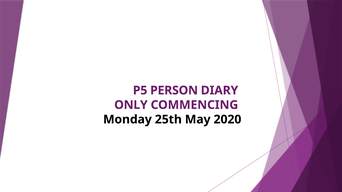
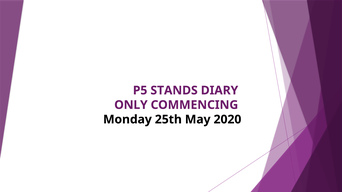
PERSON: PERSON -> STANDS (174, 91)
